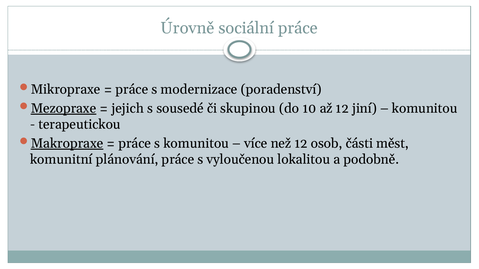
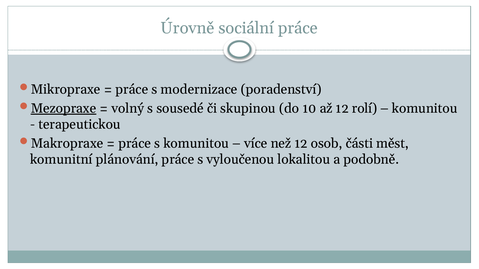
jejich: jejich -> volný (128, 109)
jiní: jiní -> rolí (365, 109)
Makropraxe underline: present -> none (67, 144)
